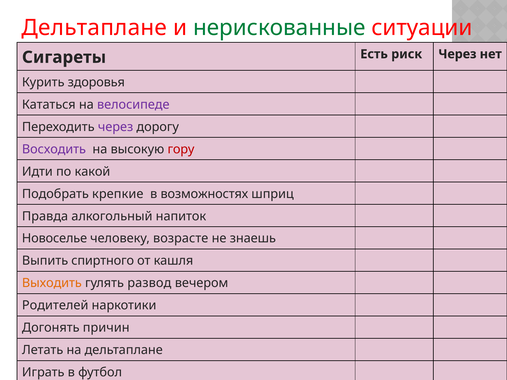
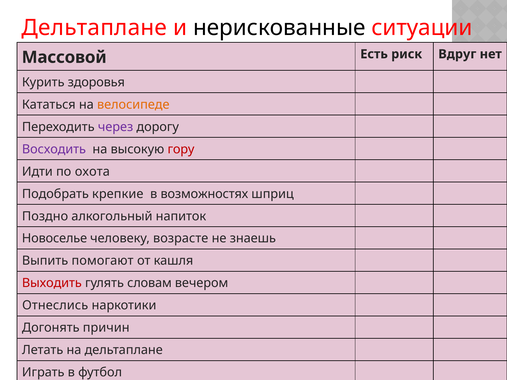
нерискованные colour: green -> black (279, 28)
Сигареты: Сигареты -> Массовой (64, 57)
риск Через: Через -> Вдруг (457, 54)
велосипеде colour: purple -> orange (133, 105)
какой: какой -> охота (92, 172)
Правда: Правда -> Поздно (45, 216)
спиртного: спиртного -> помогают (103, 261)
Выходить colour: orange -> red (52, 283)
развод: развод -> словам (149, 283)
Родителей: Родителей -> Отнеслись (55, 306)
